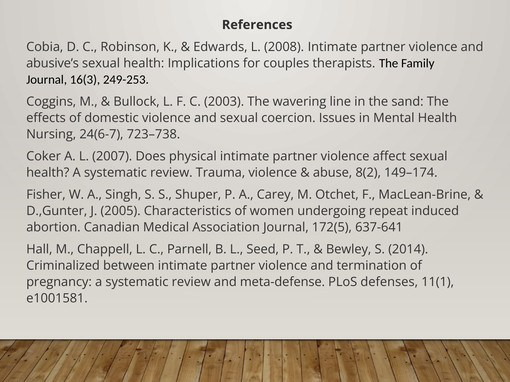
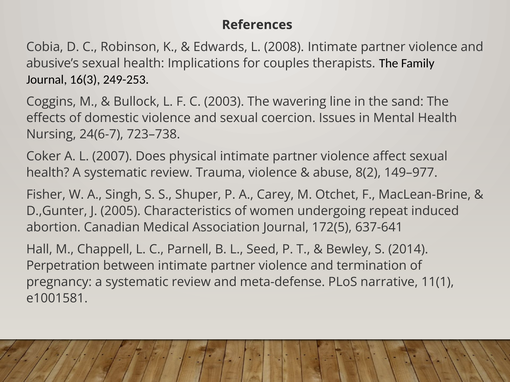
149–174: 149–174 -> 149–977 (411, 173)
Criminalized: Criminalized -> Perpetration (63, 266)
defenses: defenses -> narrative (389, 282)
